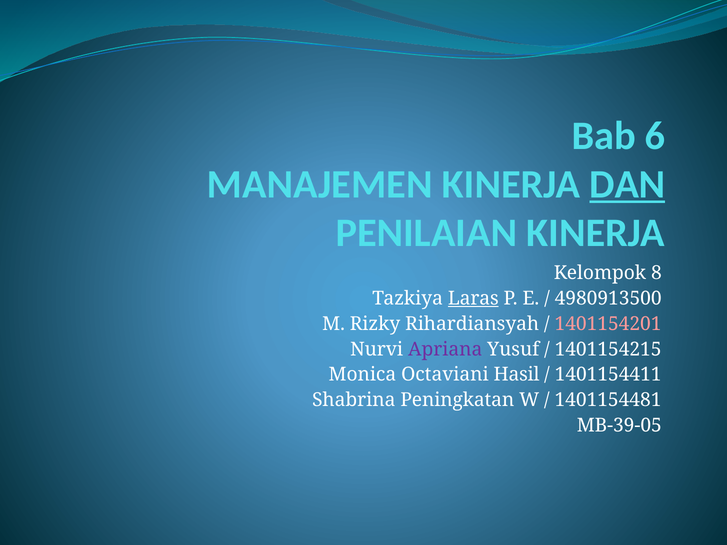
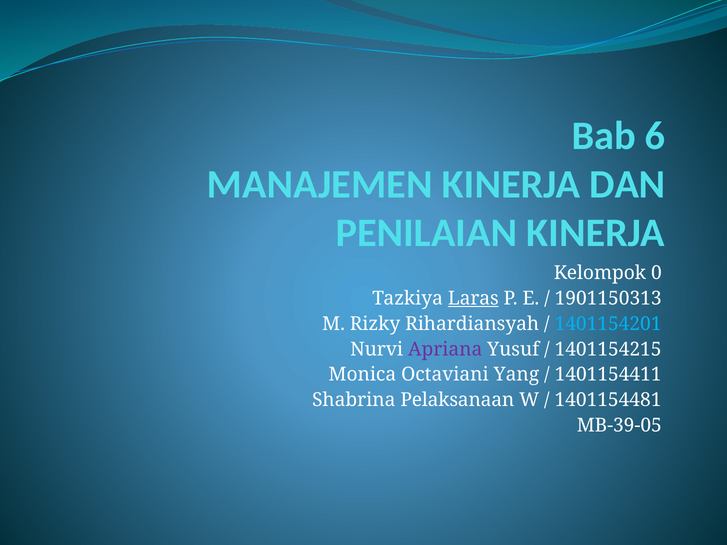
DAN underline: present -> none (627, 185)
8: 8 -> 0 (656, 273)
4980913500: 4980913500 -> 1901150313 (608, 299)
1401154201 colour: pink -> light blue (608, 324)
Hasil: Hasil -> Yang (516, 375)
Peningkatan: Peningkatan -> Pelaksanaan (457, 400)
